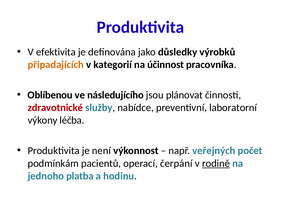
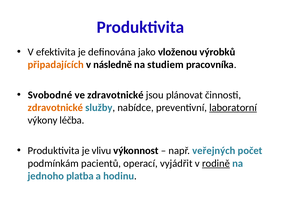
důsledky: důsledky -> vloženou (178, 52)
kategorií: kategorií -> následně (113, 65)
účinnost: účinnost -> studiem (165, 65)
Oblíbenou: Oblíbenou -> Svobodné (50, 95)
ve následujícího: následujícího -> zdravotnické (115, 95)
zdravotnické colour: red -> orange (55, 108)
laboratorní underline: none -> present (233, 108)
není: není -> vlivu (102, 150)
čerpání: čerpání -> vyjádřit (176, 163)
